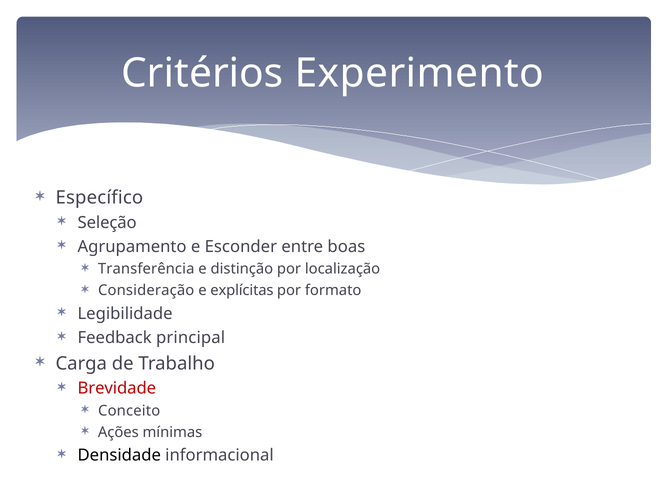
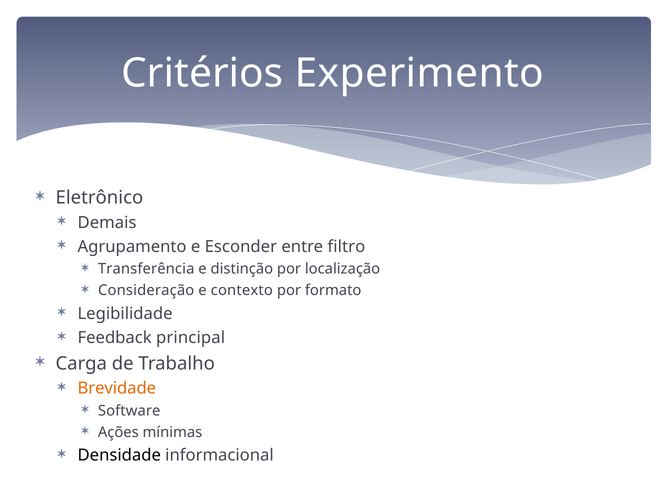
Específico: Específico -> Eletrônico (99, 198)
Seleção: Seleção -> Demais (107, 223)
boas: boas -> filtro (346, 247)
explícitas: explícitas -> contexto (242, 291)
Brevidade colour: red -> orange (117, 389)
Conceito: Conceito -> Software (129, 411)
